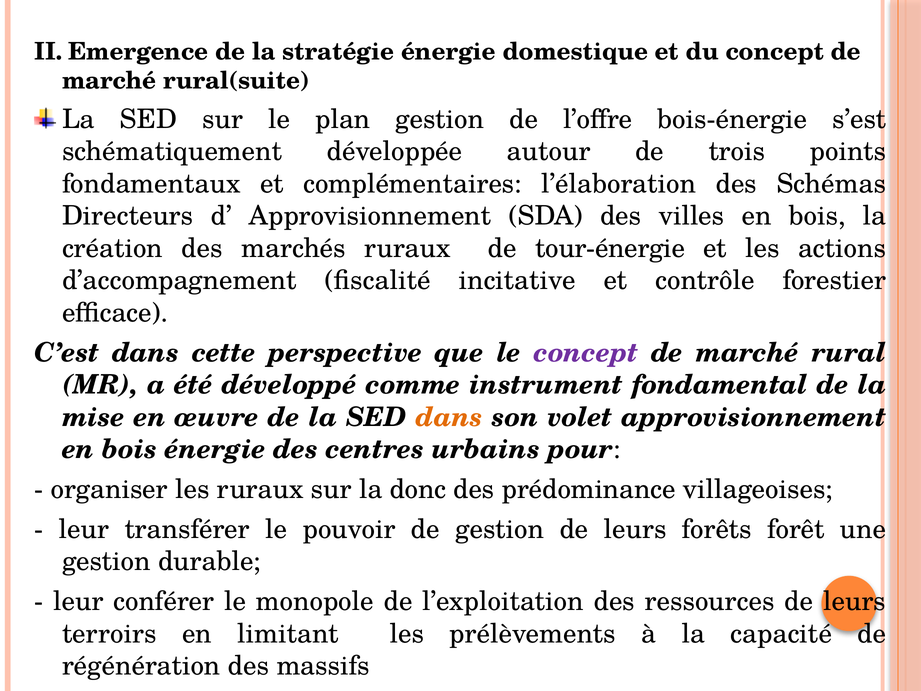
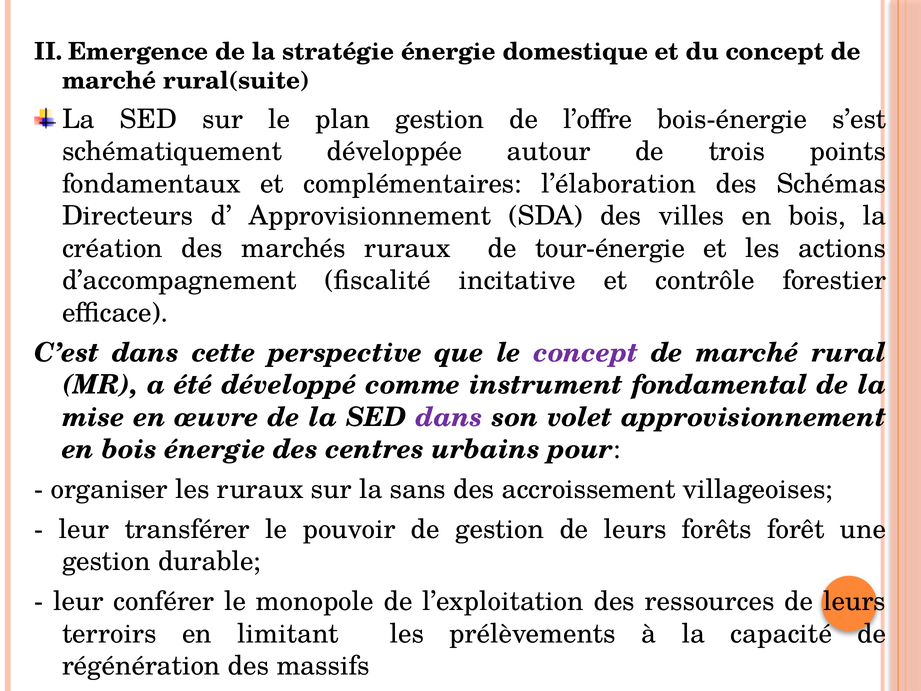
dans colour: orange -> purple (449, 417)
donc: donc -> sans (418, 489)
prédominance: prédominance -> accroissement (589, 489)
